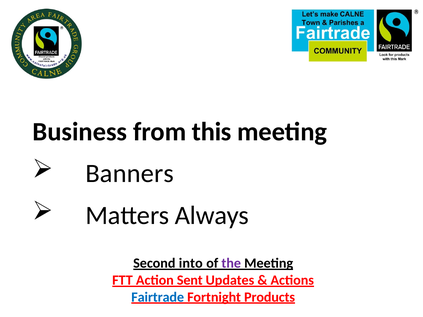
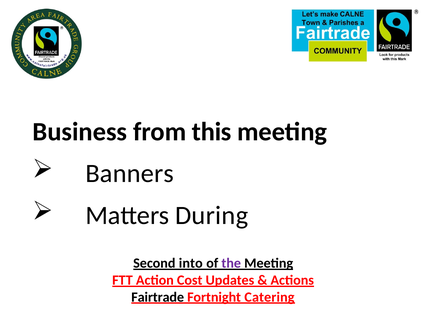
Always: Always -> During (212, 216)
Sent: Sent -> Cost (190, 280)
Fairtrade colour: blue -> black (158, 297)
Products: Products -> Catering (269, 297)
